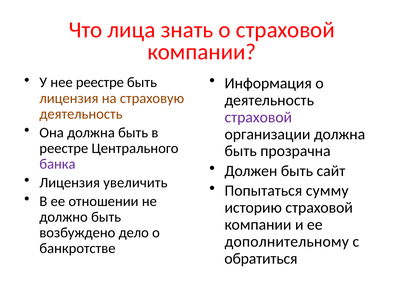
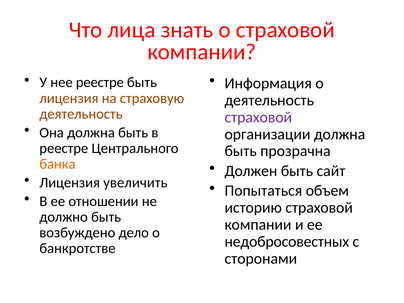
банка colour: purple -> orange (57, 164)
сумму: сумму -> объем (327, 191)
дополнительному: дополнительному -> недобросовестных (287, 242)
обратиться: обратиться -> сторонами (261, 259)
